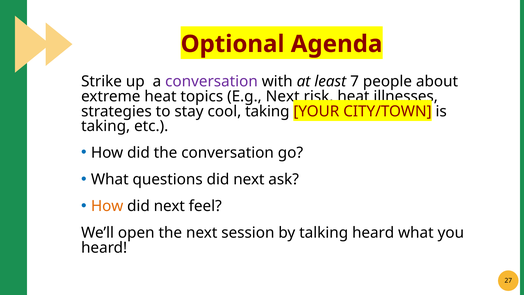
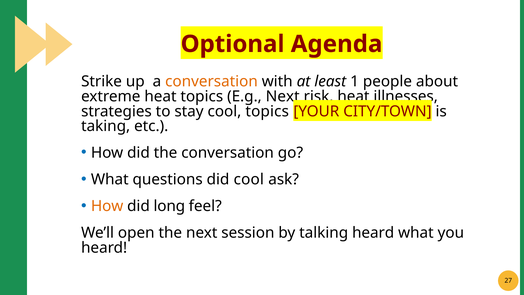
conversation colour: purple -> orange (211, 81)
7: 7 -> 1 (355, 81)
cool taking: taking -> topics (267, 111)
questions did next: next -> cool (249, 179)
next: next -> long (169, 206)
